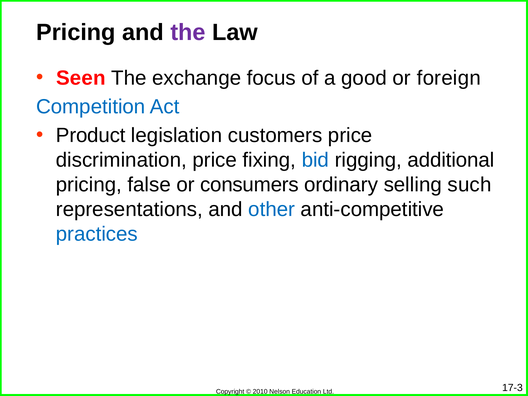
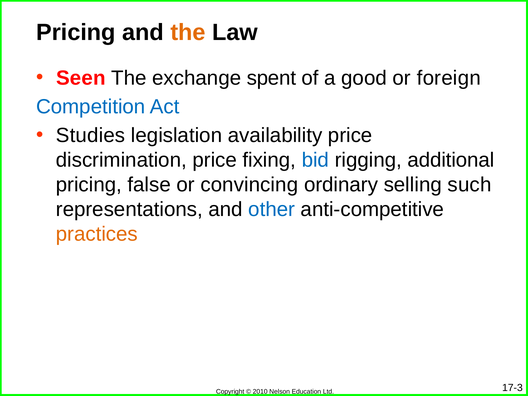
the colour: purple -> orange (188, 32)
focus: focus -> spent (271, 78)
Product: Product -> Studies (91, 136)
customers: customers -> availability (275, 136)
consumers: consumers -> convincing (249, 185)
practices colour: blue -> orange (97, 234)
